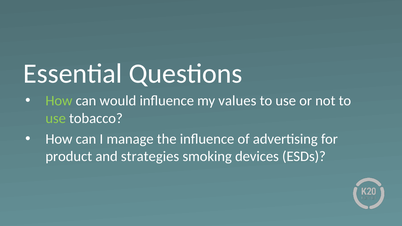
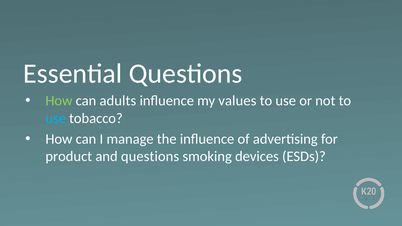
would: would -> adults (118, 101)
use colour: light green -> light blue (56, 118)
and strategies: strategies -> questions (150, 157)
